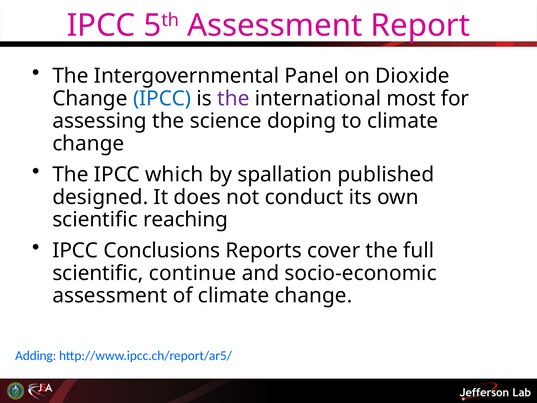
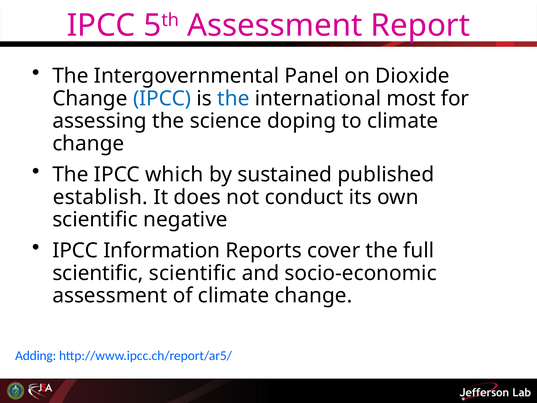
the colour: purple -> blue (233, 98)
spallation: spallation -> sustained (285, 174)
designed: designed -> establish (100, 197)
reaching: reaching -> negative (185, 220)
Conclusions: Conclusions -> Information (162, 250)
scientific continue: continue -> scientific (193, 273)
